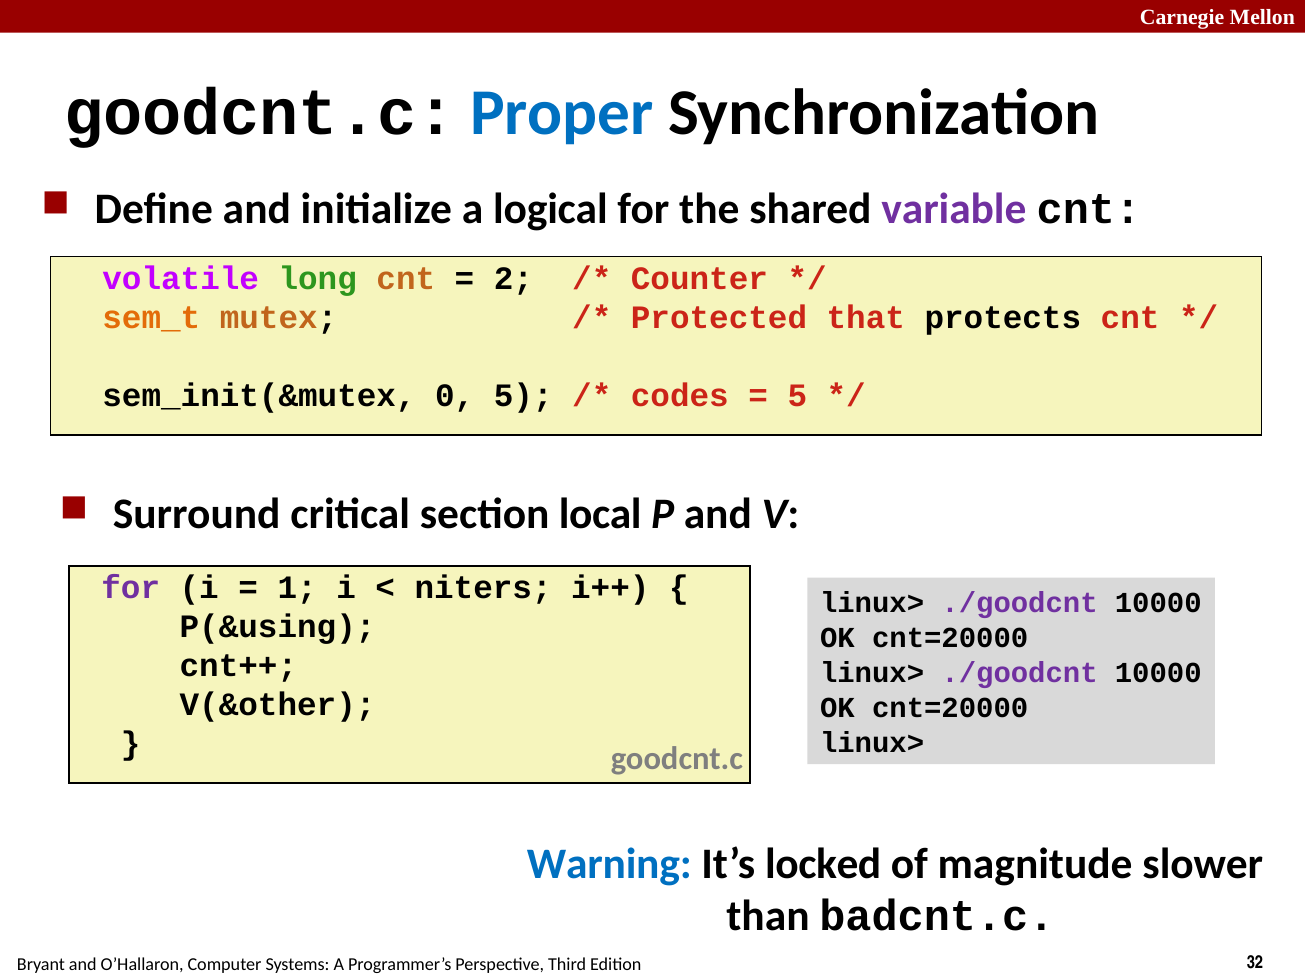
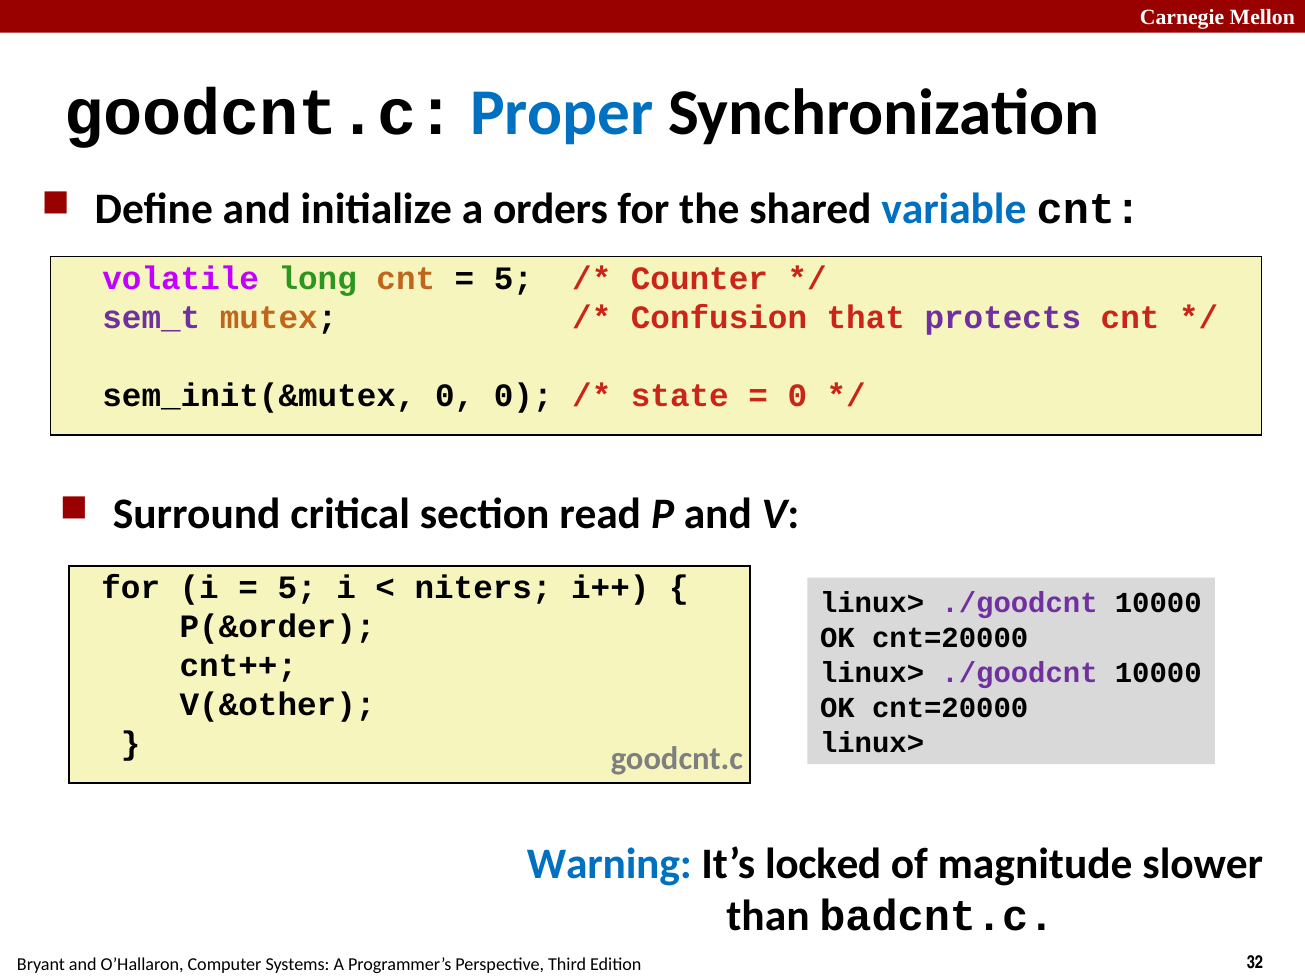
logical: logical -> orders (551, 209)
variable colour: purple -> blue (954, 209)
2: 2 -> 5 (513, 278)
sem_t colour: orange -> purple (151, 317)
Protected: Protected -> Confusion (719, 317)
protects colour: black -> purple (1003, 317)
0 5: 5 -> 0 (523, 396)
codes: codes -> state (680, 396)
5: 5 -> 0 (797, 396)
local: local -> read (600, 514)
for colour: purple -> black (131, 587)
1: 1 -> 5 (297, 587)
P(&using: P(&using -> P(&order (278, 627)
